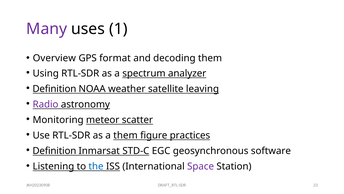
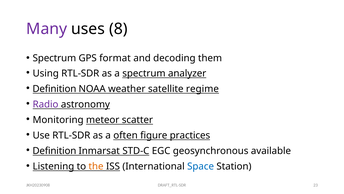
1: 1 -> 8 (118, 29)
Overview: Overview -> Spectrum (54, 58)
leaving: leaving -> regime (202, 89)
a them: them -> often (126, 135)
software: software -> available (271, 151)
the colour: blue -> orange (96, 166)
Space colour: purple -> blue (201, 166)
